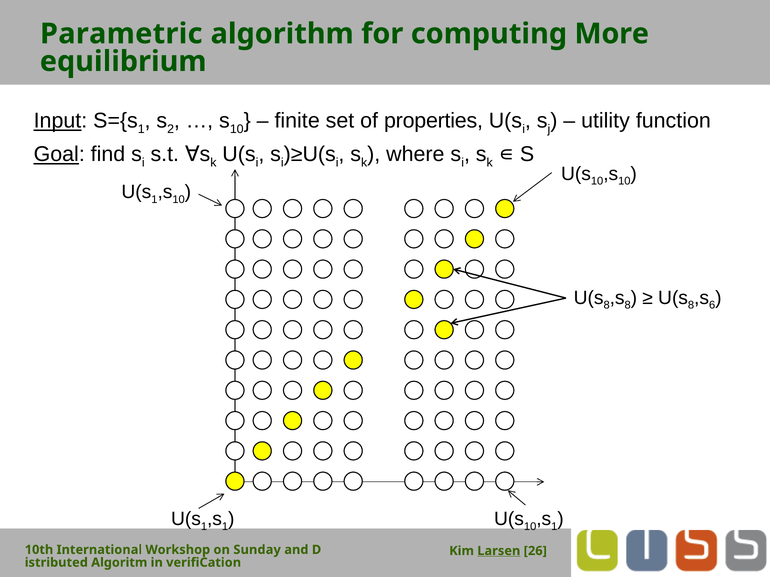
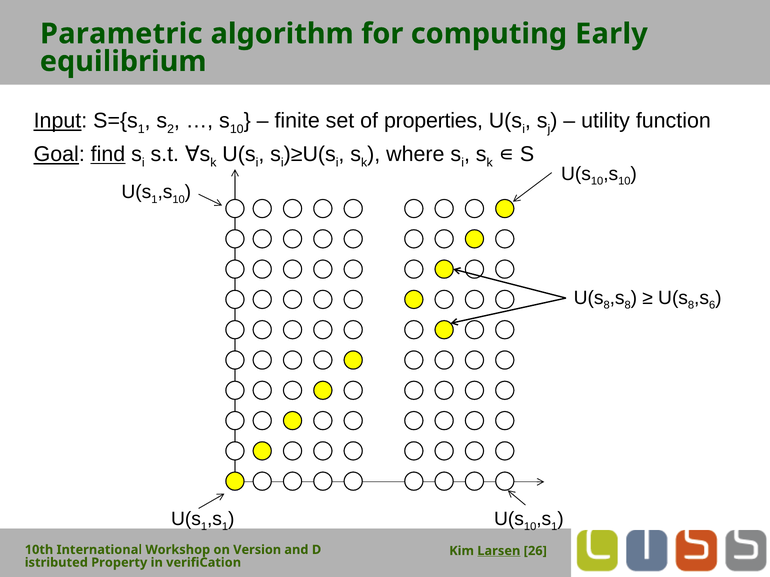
More: More -> Early (611, 34)
find underline: none -> present (108, 154)
Sunday: Sunday -> Version (257, 550)
Algoritm: Algoritm -> Property (119, 563)
